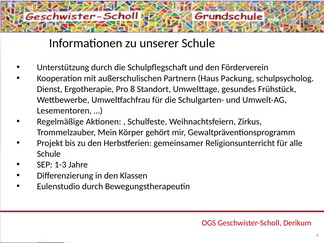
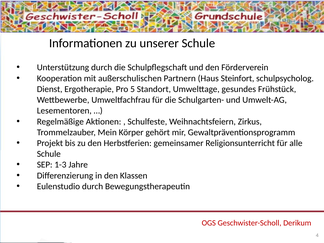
Packung: Packung -> Steinfort (238, 78)
8: 8 -> 5 (133, 89)
